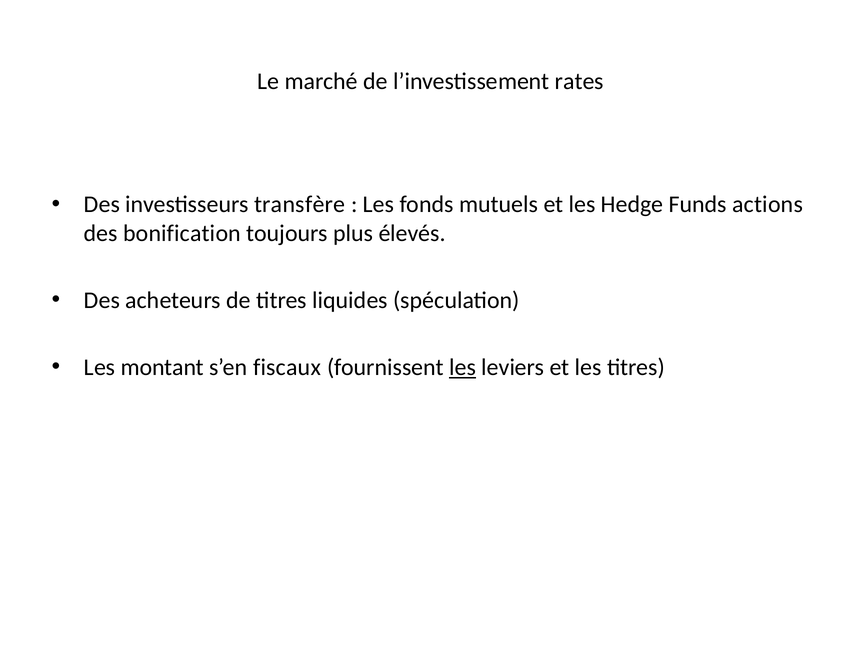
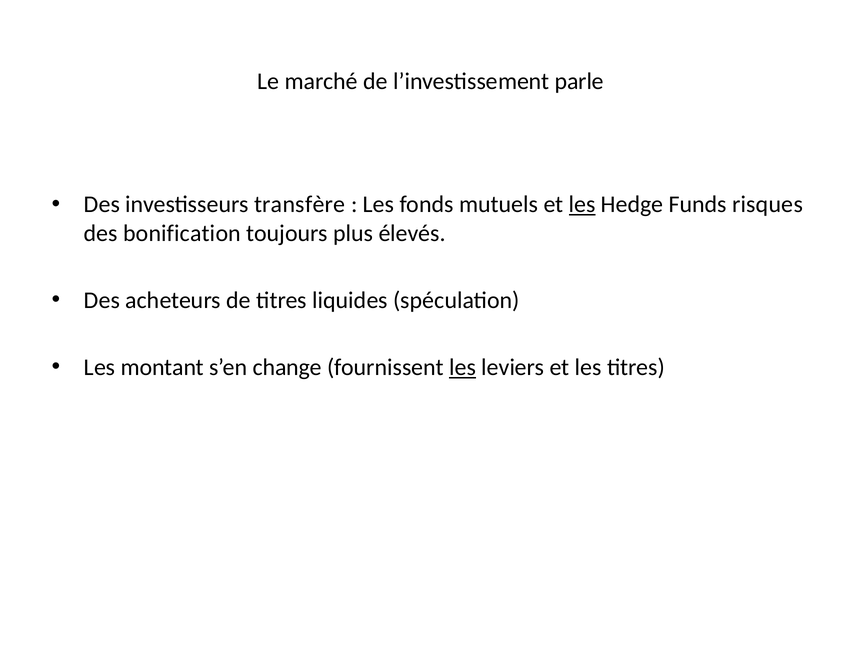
rates: rates -> parle (579, 81)
les underline: none -> present (582, 205)
actions: actions -> risques (768, 205)
fiscaux: fiscaux -> change (287, 367)
